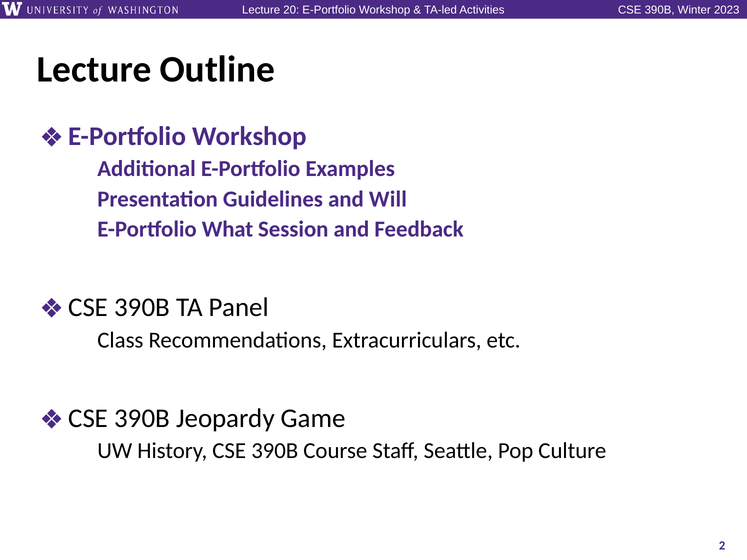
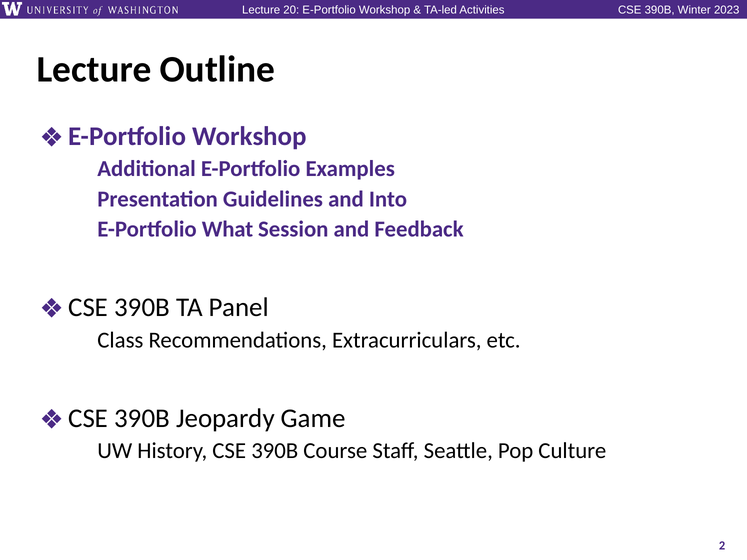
Will: Will -> Into (388, 199)
